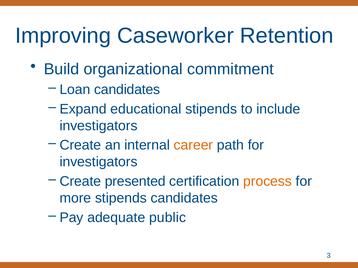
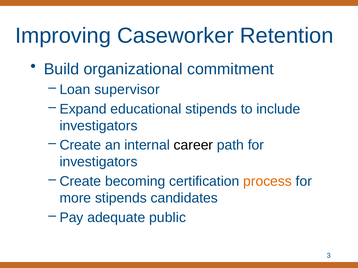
Loan candidates: candidates -> supervisor (127, 90)
career colour: orange -> black (193, 145)
presented: presented -> becoming (135, 182)
